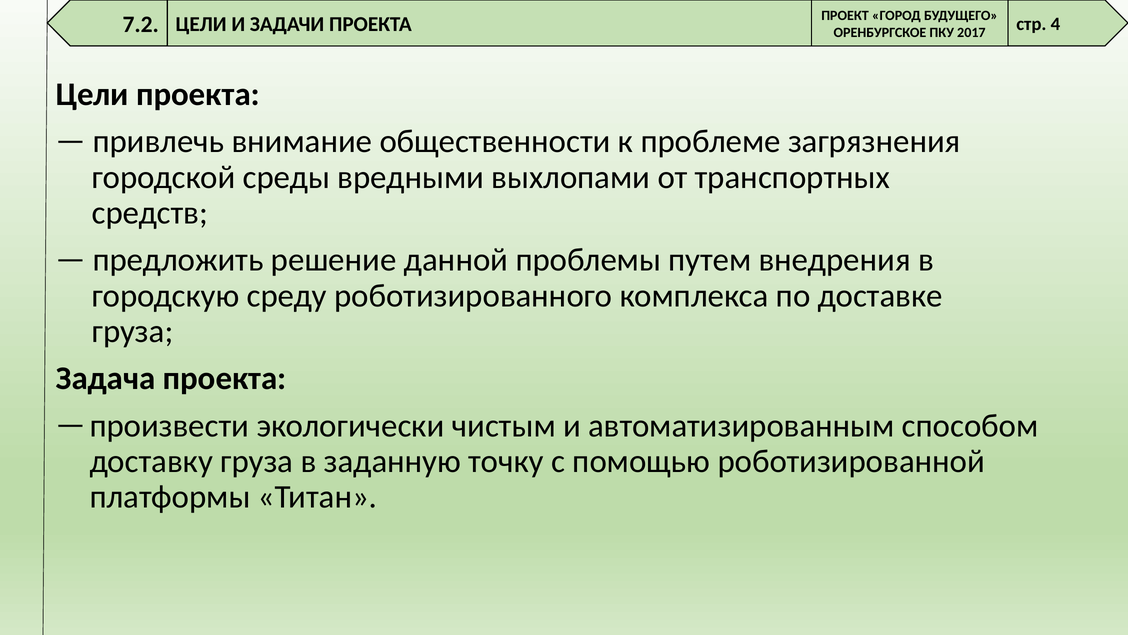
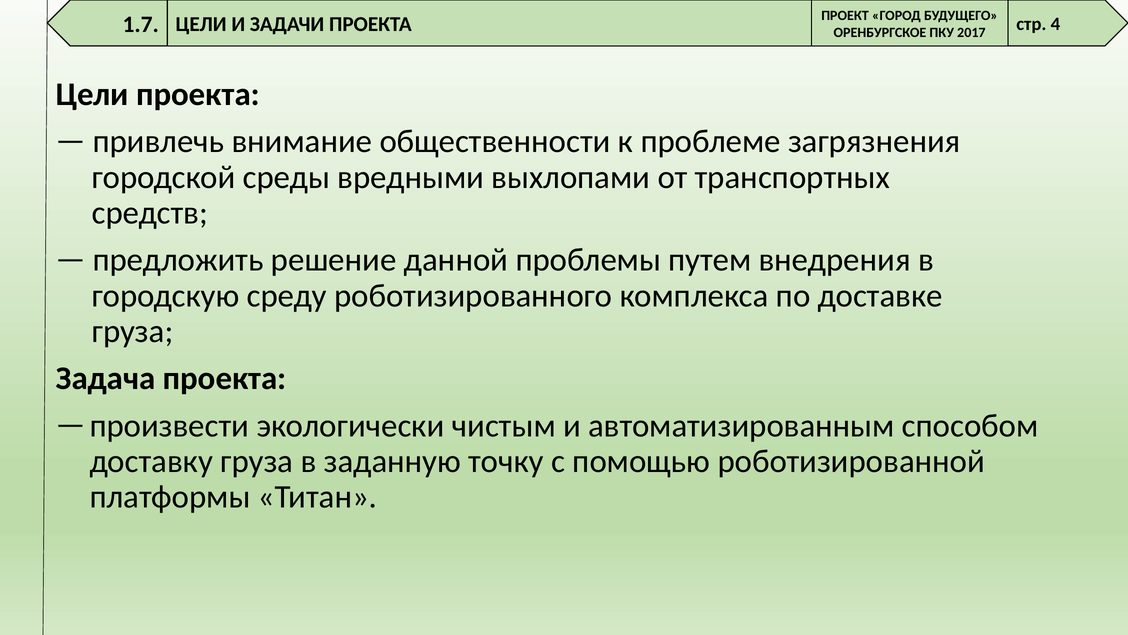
7.2: 7.2 -> 1.7 (141, 25)
